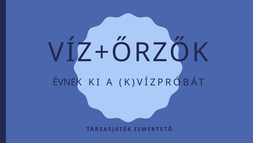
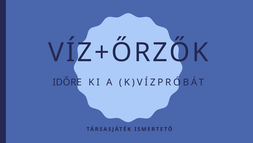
ÉVNEK: ÉVNEK -> IDŐRE (67, 82)
